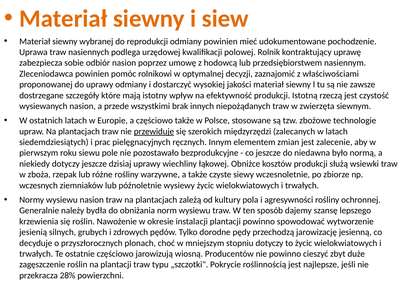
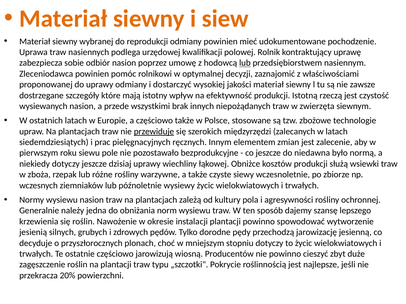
lub underline: none -> present (245, 63)
bydła: bydła -> jedna (96, 211)
28%: 28% -> 20% (68, 276)
